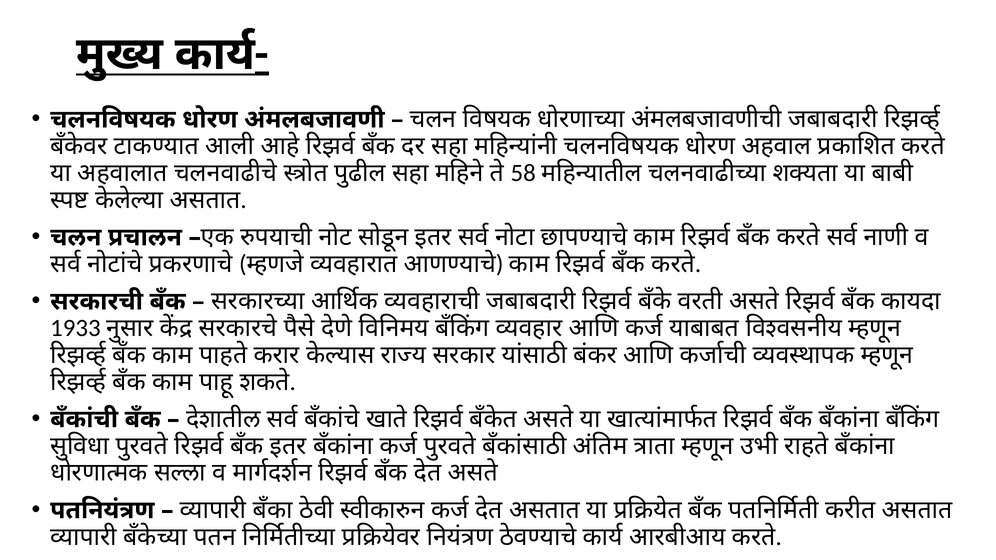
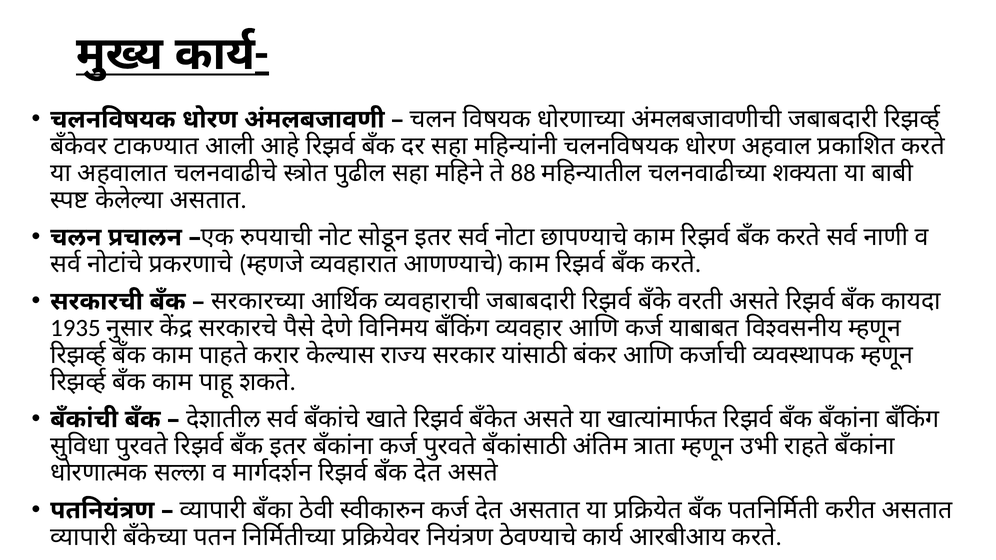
58: 58 -> 88 (523, 173)
1933: 1933 -> 1935 (75, 328)
